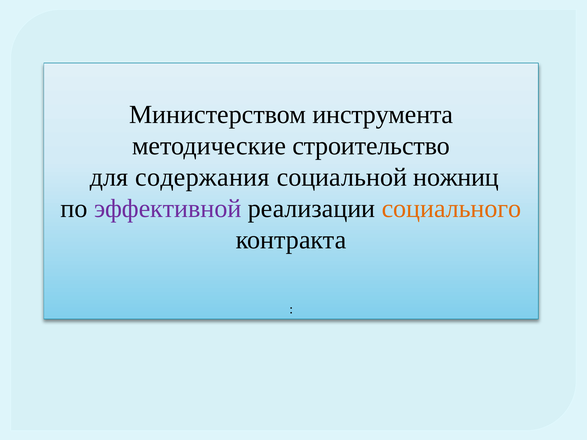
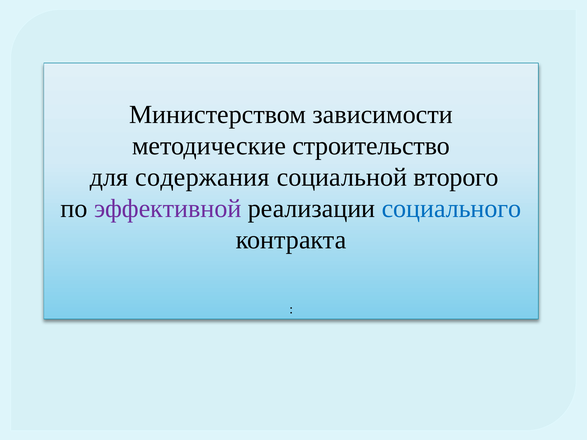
инструмента: инструмента -> зависимости (383, 115)
ножниц: ножниц -> второго (456, 177)
социального colour: orange -> blue (451, 209)
